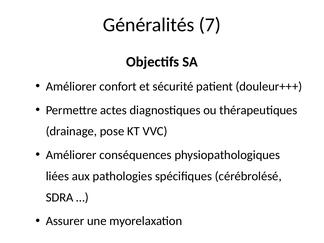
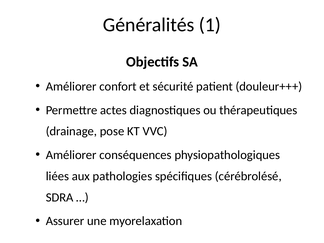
7: 7 -> 1 (210, 25)
